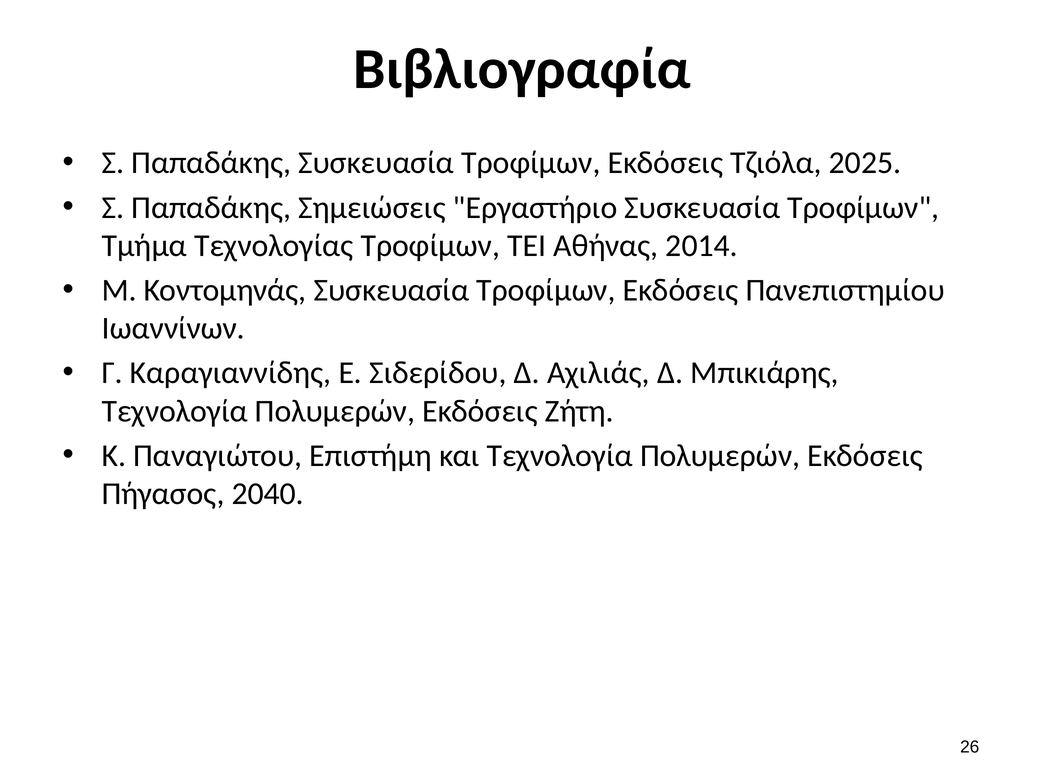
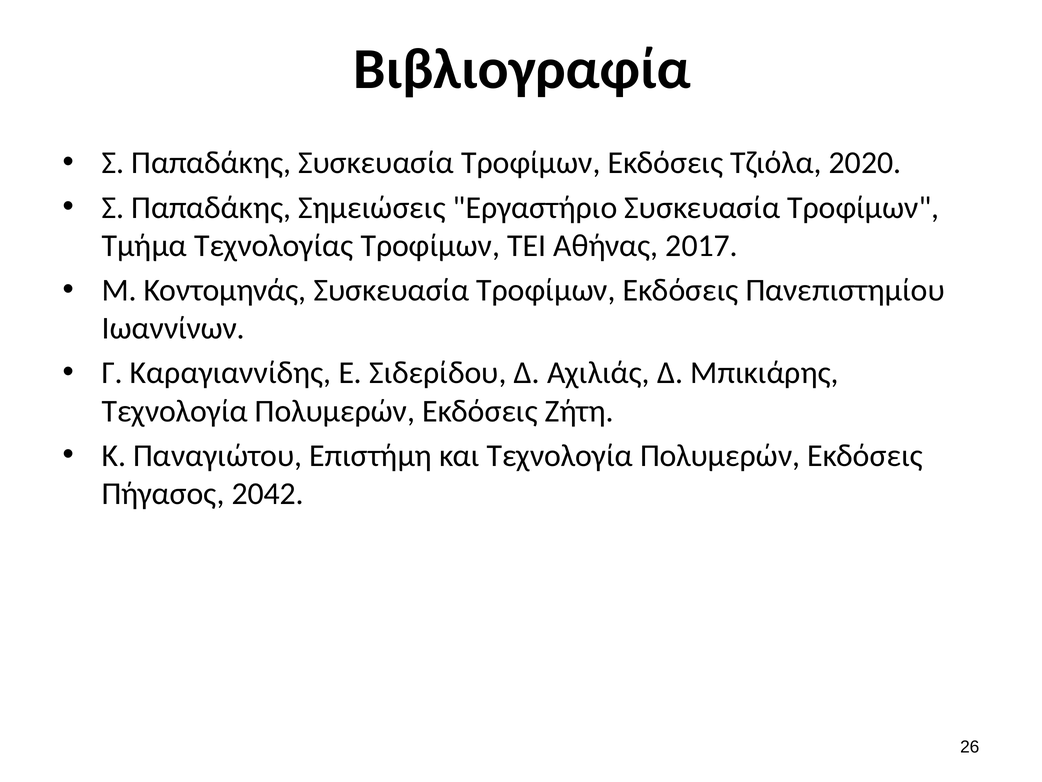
2025: 2025 -> 2020 (865, 163)
2014: 2014 -> 2017 (702, 246)
2040: 2040 -> 2042 (268, 494)
